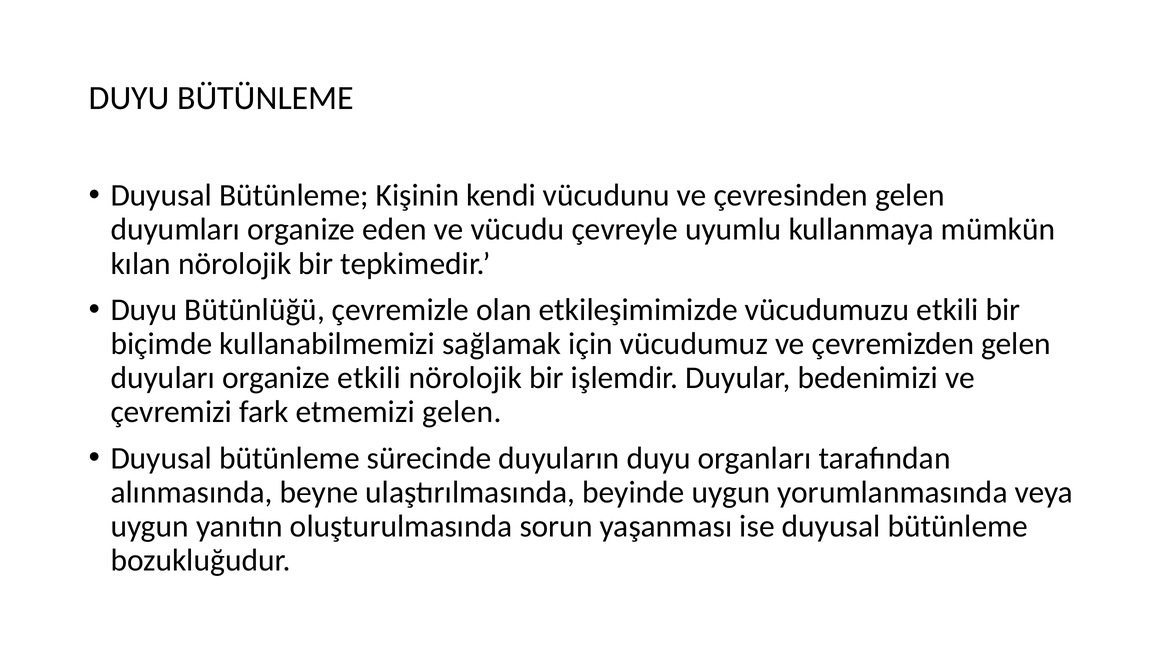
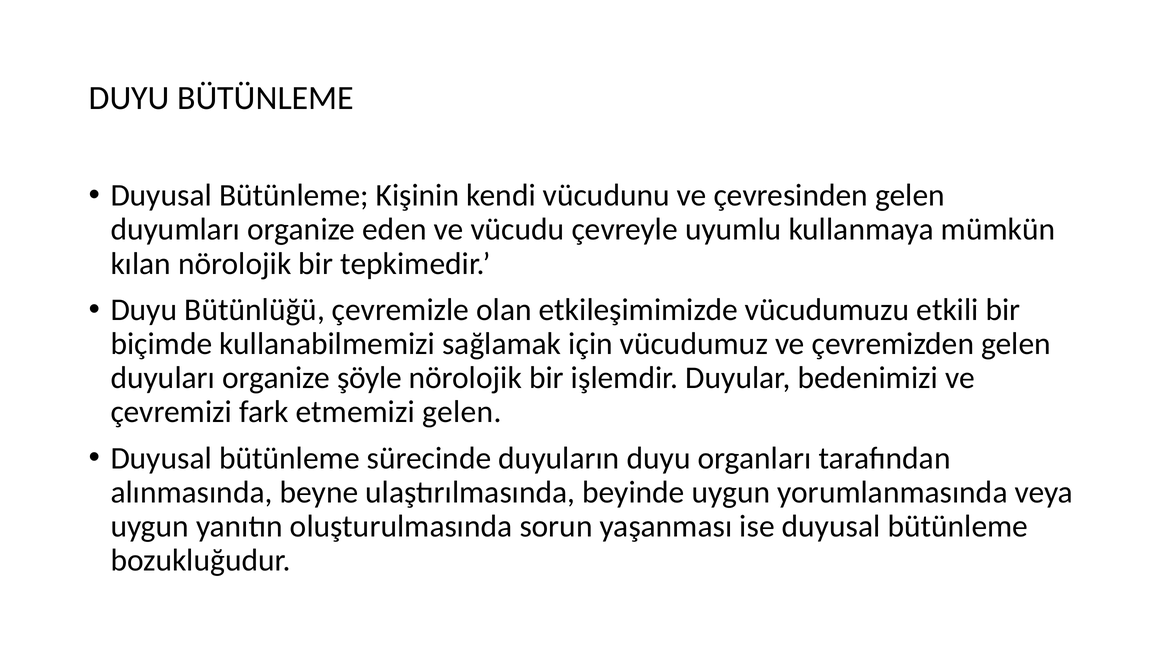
organize etkili: etkili -> şöyle (369, 378)
